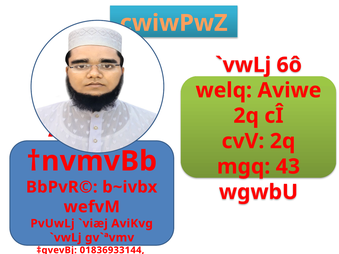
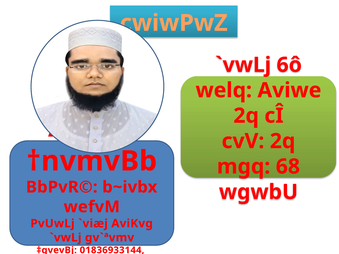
43: 43 -> 68 (288, 167)
